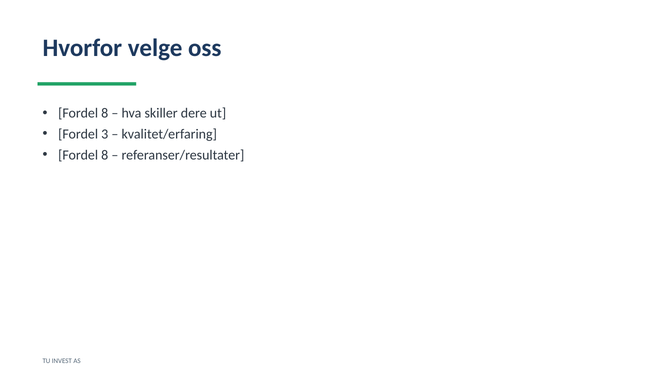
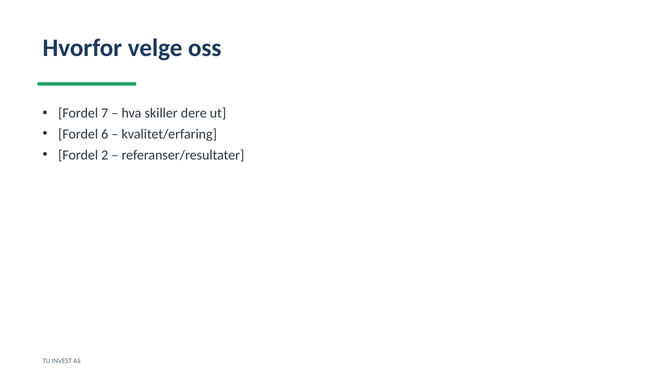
8: 8 -> 7 (105, 113)
3: 3 -> 6 (105, 134)
8: 8 -> 2 (105, 155)
